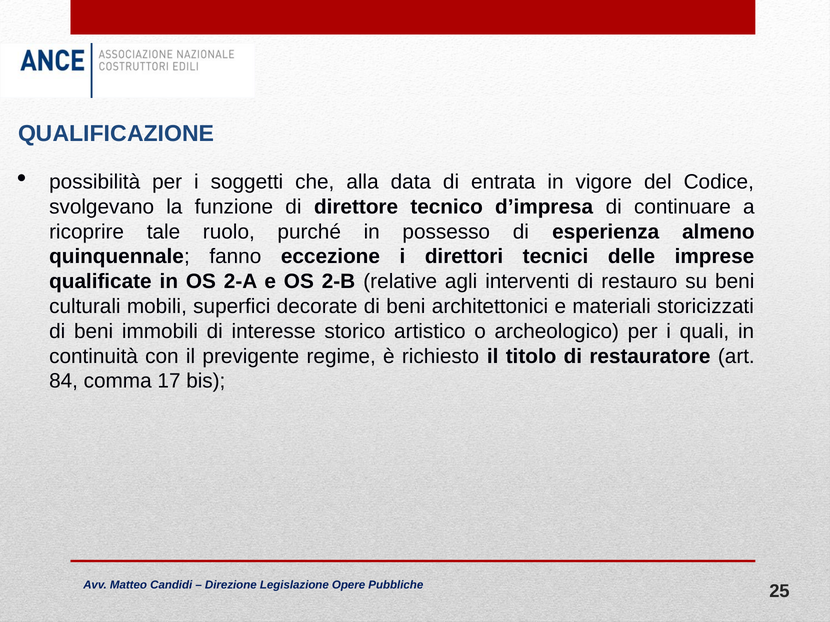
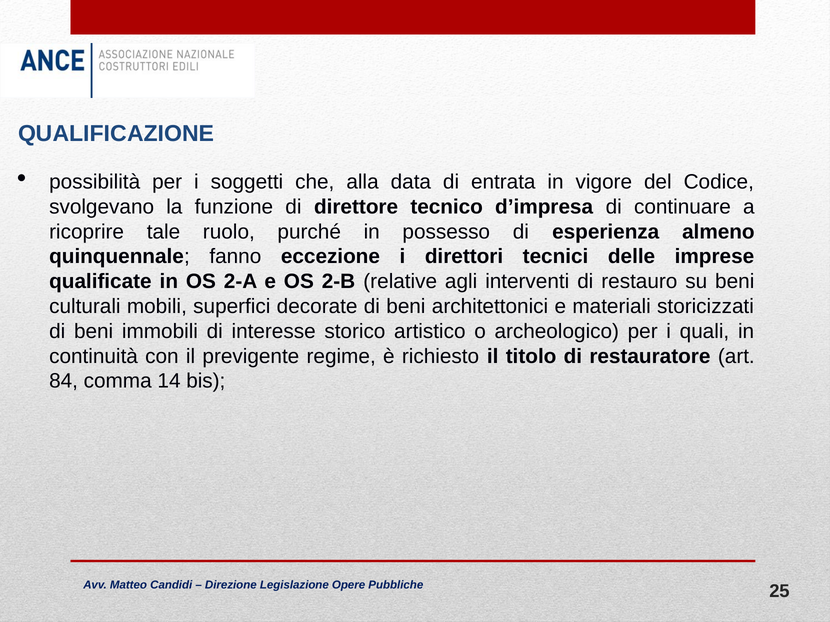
17: 17 -> 14 (169, 381)
